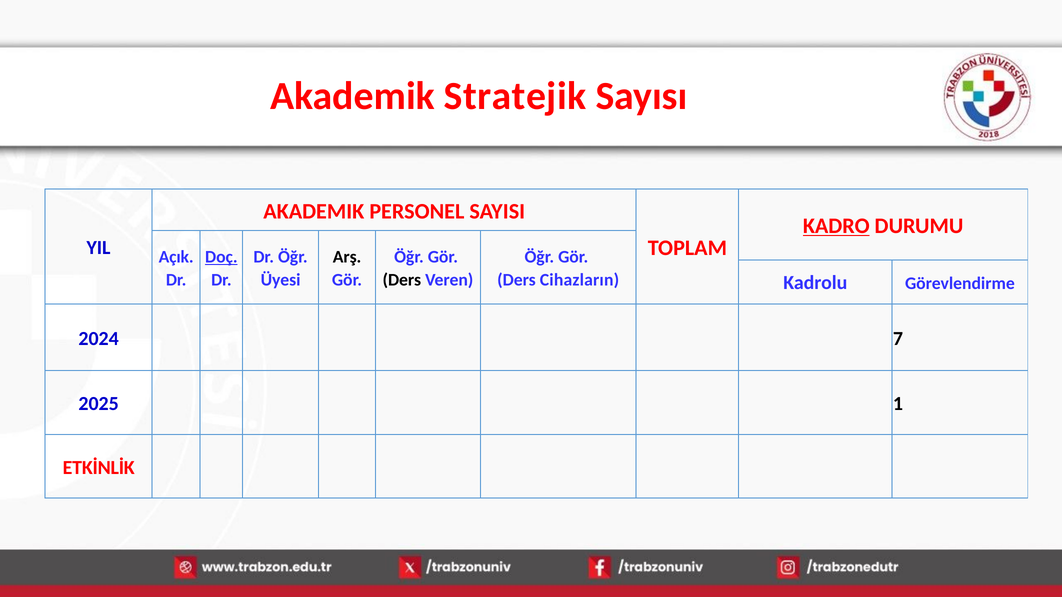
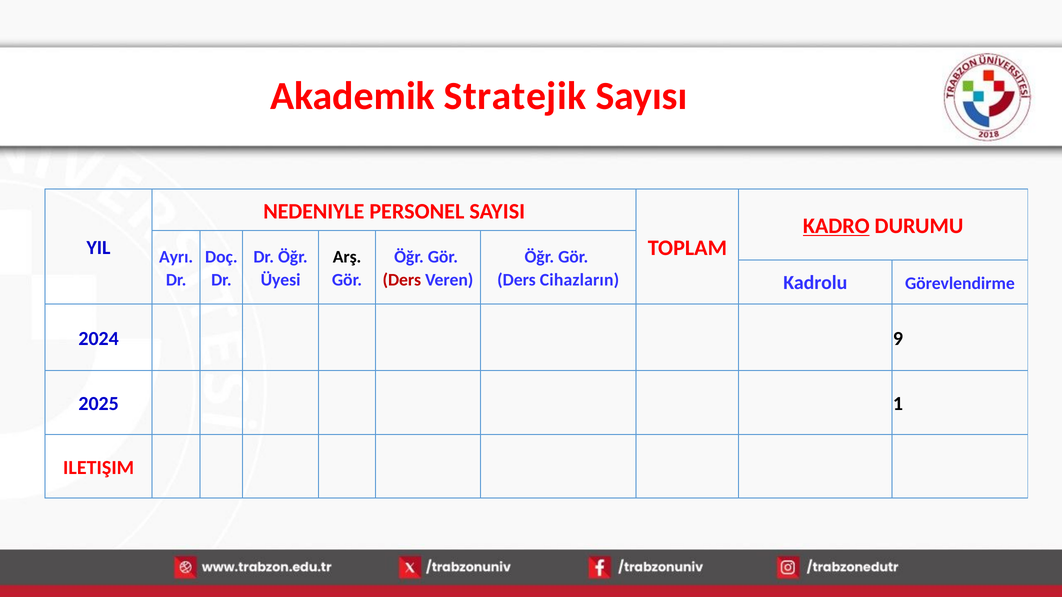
AKADEMIK: AKADEMIK -> NEDENIYLE (314, 211)
Açık: Açık -> Ayrı (176, 257)
Doç underline: present -> none (221, 257)
Ders colour: black -> red (402, 280)
7: 7 -> 9 (898, 339)
ETKİNLİK: ETKİNLİK -> ILETIŞIM (99, 468)
